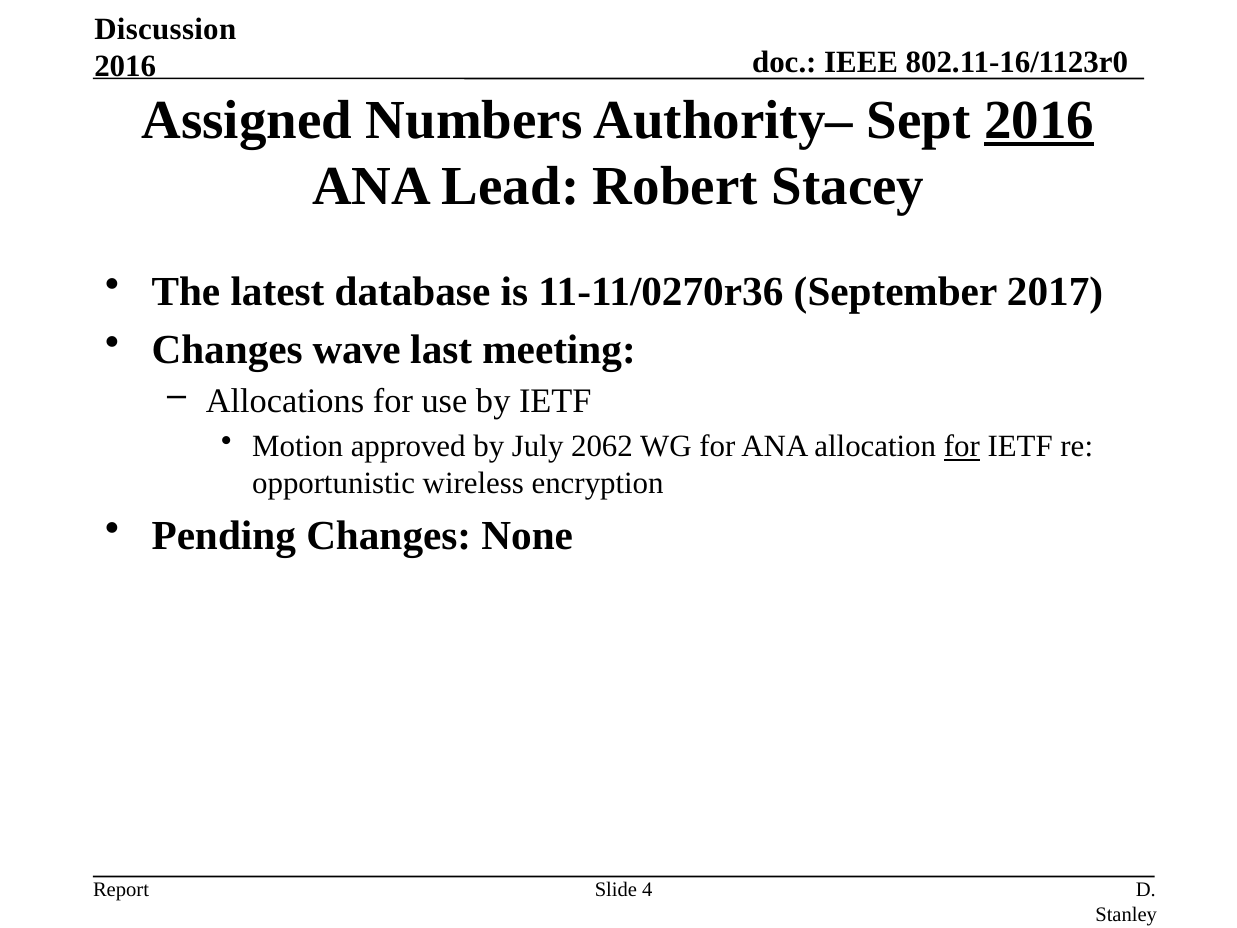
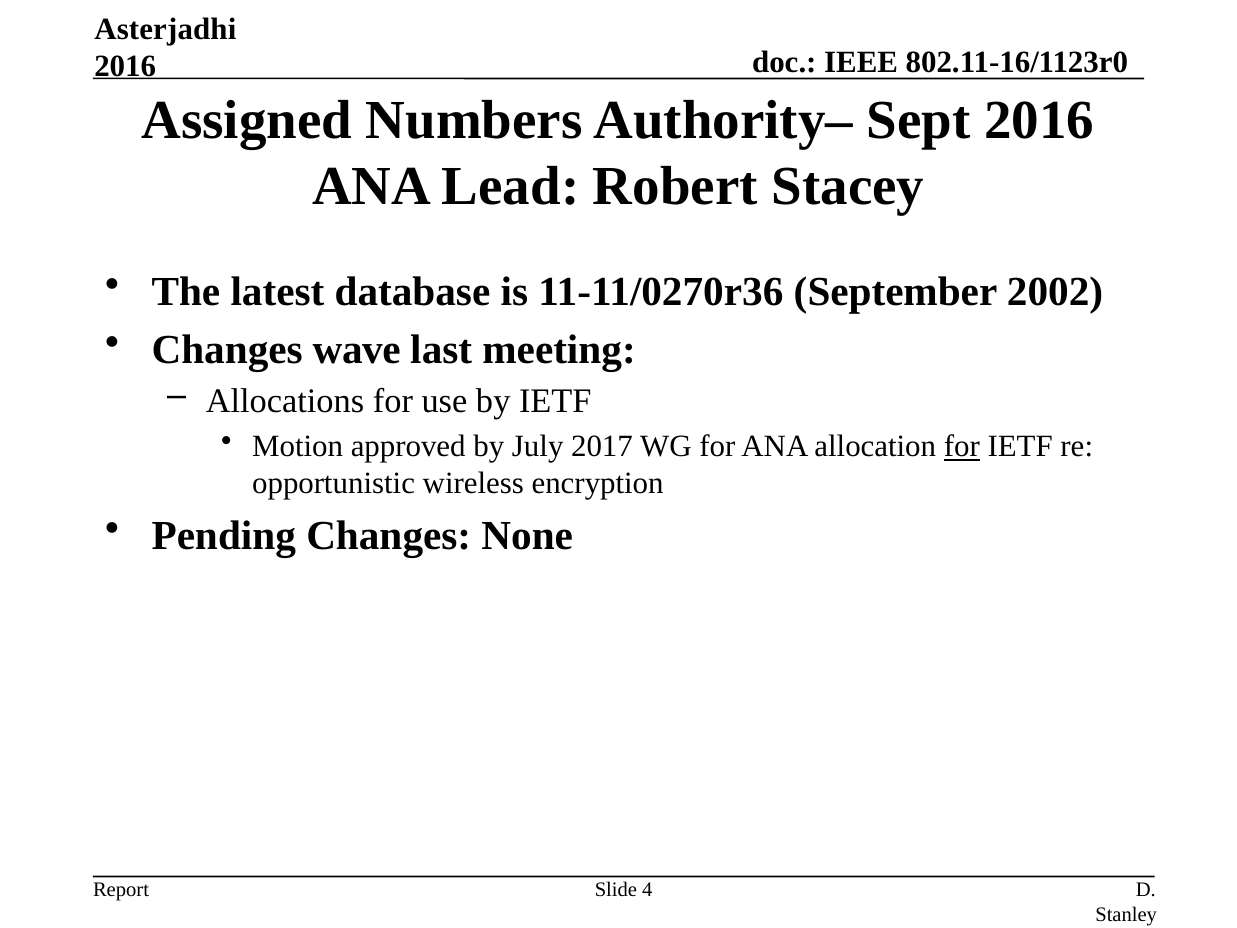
Discussion: Discussion -> Asterjadhi (165, 29)
2016 underline: present -> none (1039, 120)
2017: 2017 -> 2002 (1055, 292)
2062: 2062 -> 2017 (602, 446)
